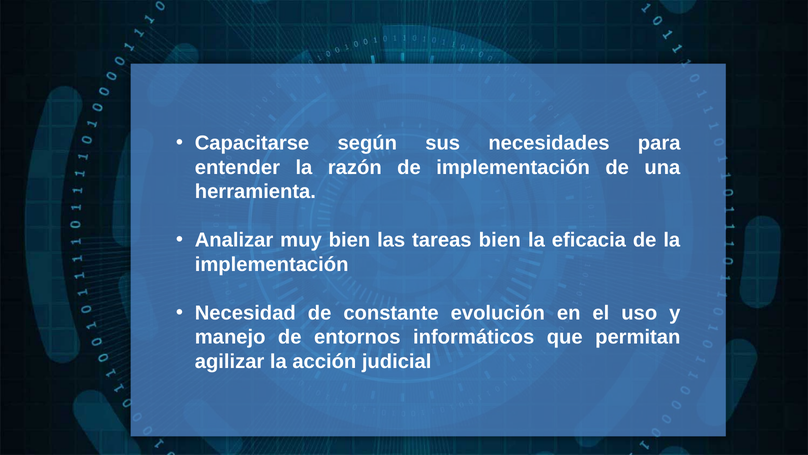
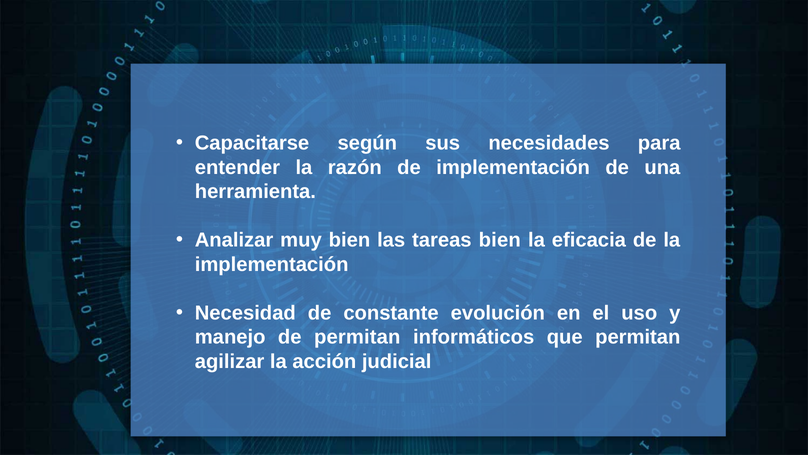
de entornos: entornos -> permitan (357, 337)
